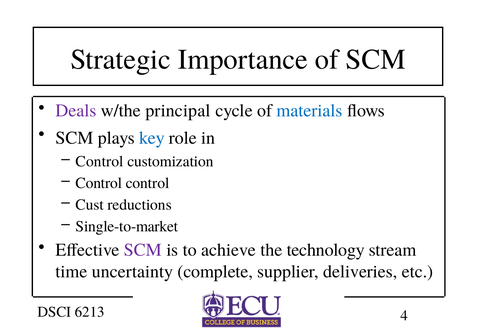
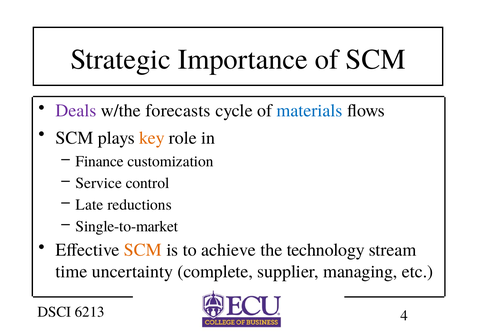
principal: principal -> forecasts (178, 111)
key colour: blue -> orange (152, 138)
Control: Control -> Finance (100, 161)
Control: Control -> Service (99, 183)
Cust: Cust -> Late (90, 204)
SCM colour: purple -> orange (143, 250)
deliveries: deliveries -> managing (360, 271)
